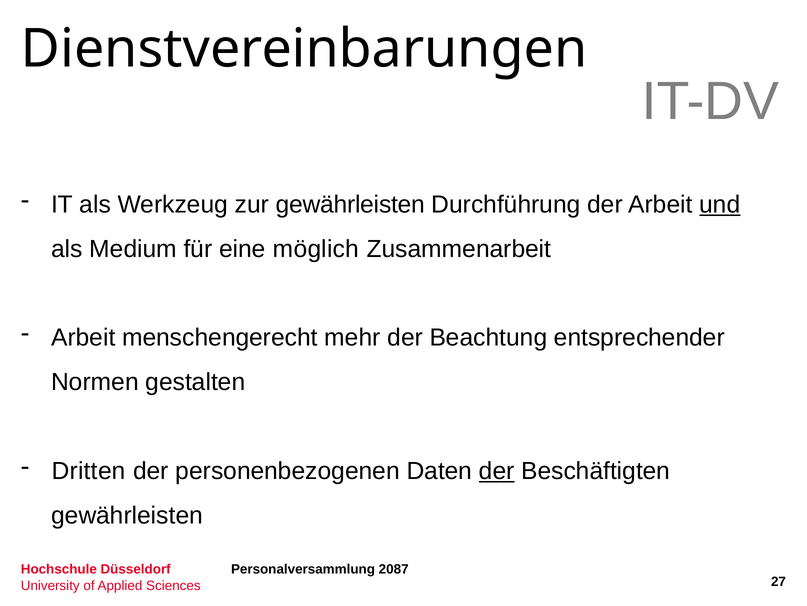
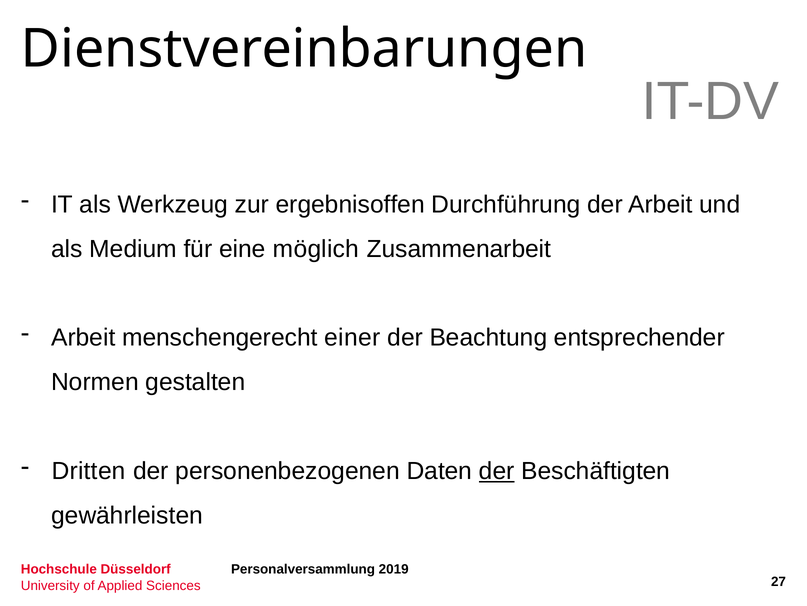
zur gewährleisten: gewährleisten -> ergebnisoffen (350, 204)
und underline: present -> none (720, 204)
mehr: mehr -> einer (352, 337)
2087: 2087 -> 2019 (394, 569)
